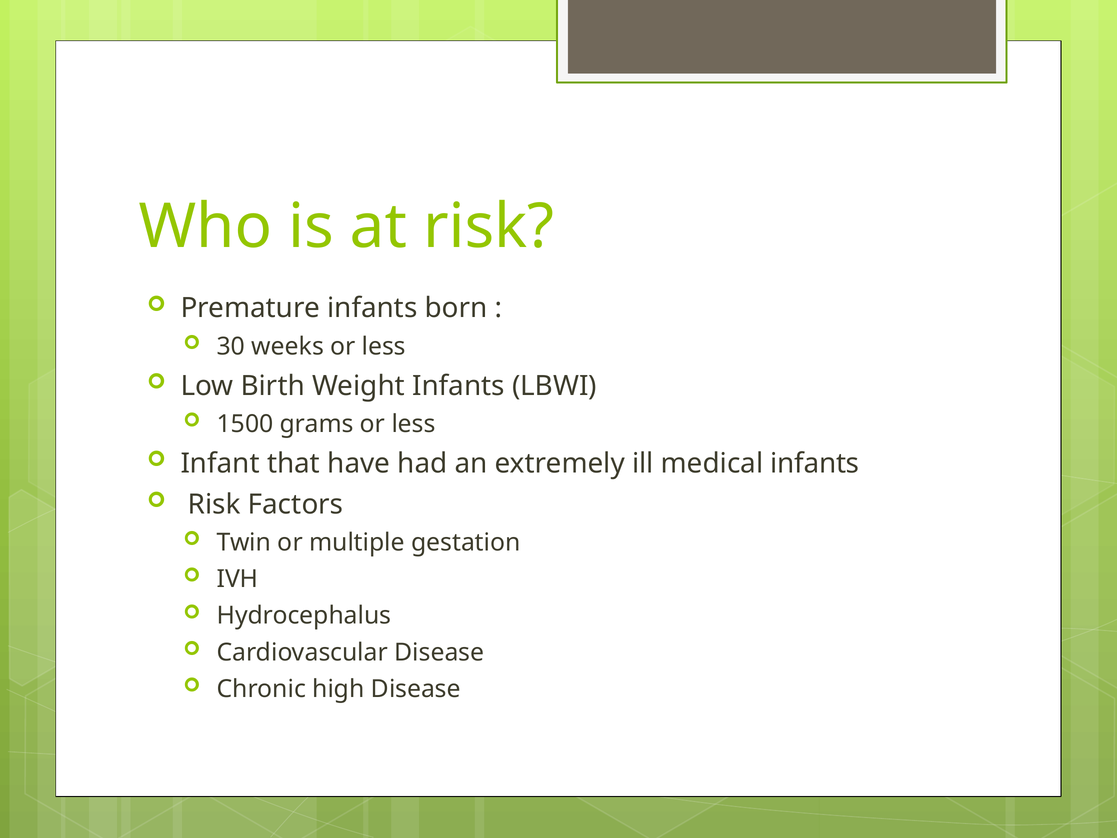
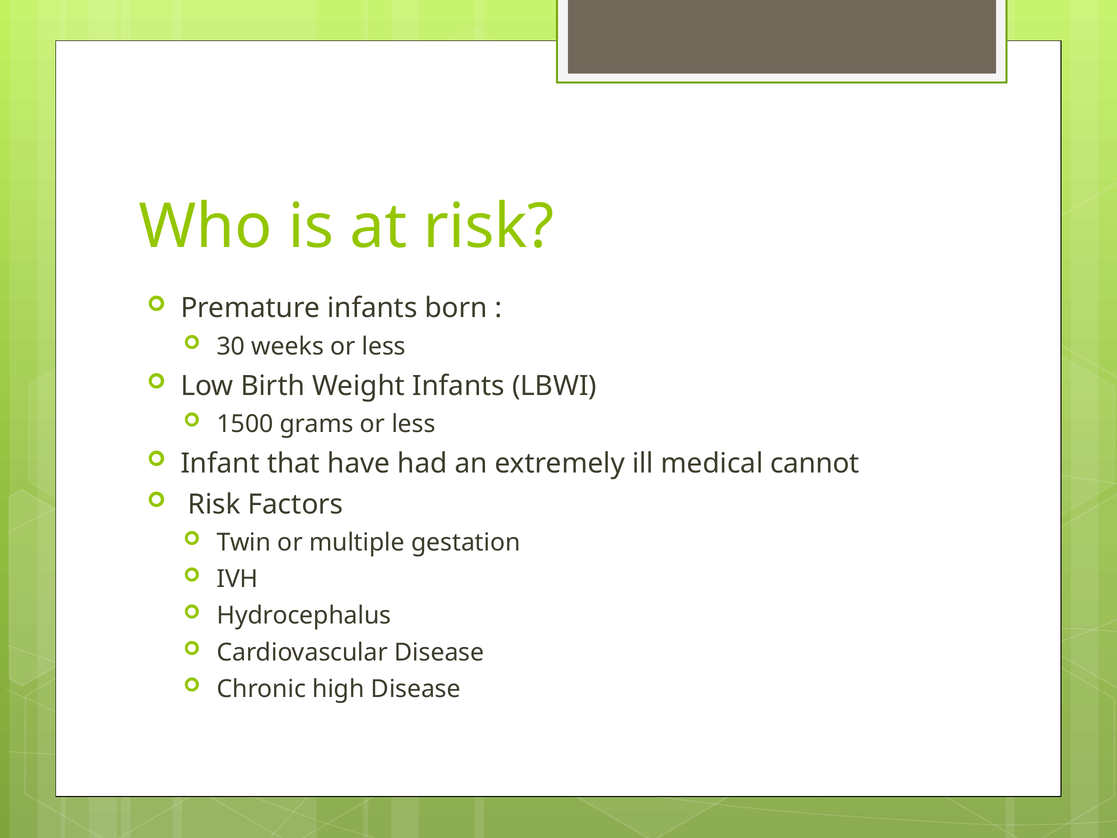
medical infants: infants -> cannot (815, 463)
